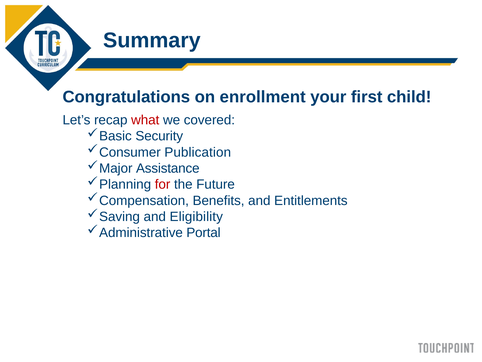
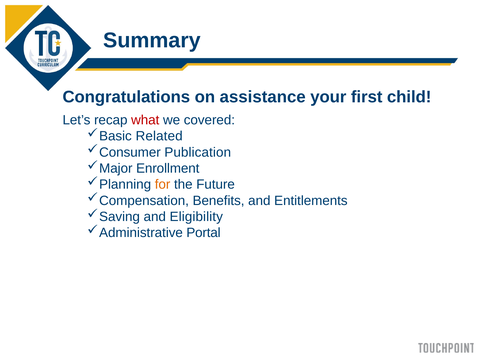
enrollment: enrollment -> assistance (263, 97)
Security: Security -> Related (159, 136)
Assistance: Assistance -> Enrollment (168, 168)
for colour: red -> orange (163, 184)
